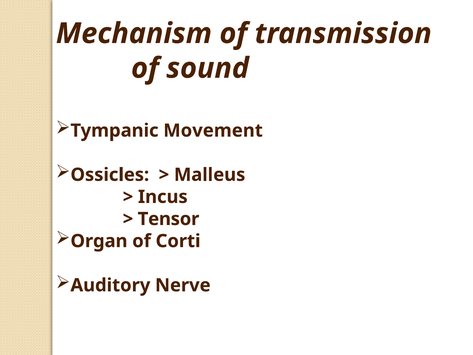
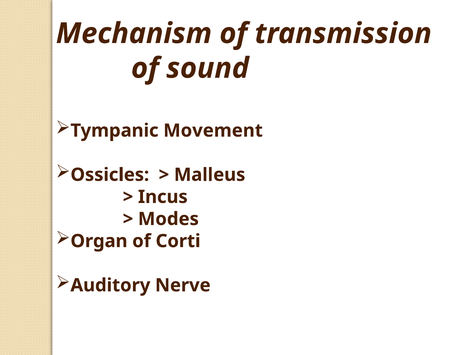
Tensor: Tensor -> Modes (168, 219)
